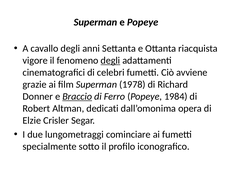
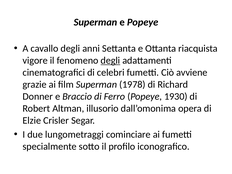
Braccio underline: present -> none (77, 96)
1984: 1984 -> 1930 (176, 96)
dedicati: dedicati -> illusorio (103, 108)
